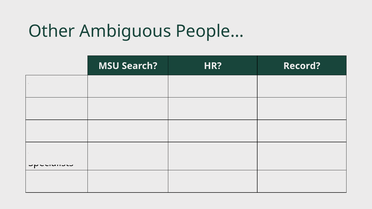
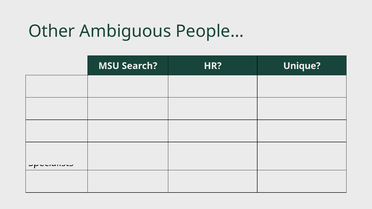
Record: Record -> Unique (302, 66)
